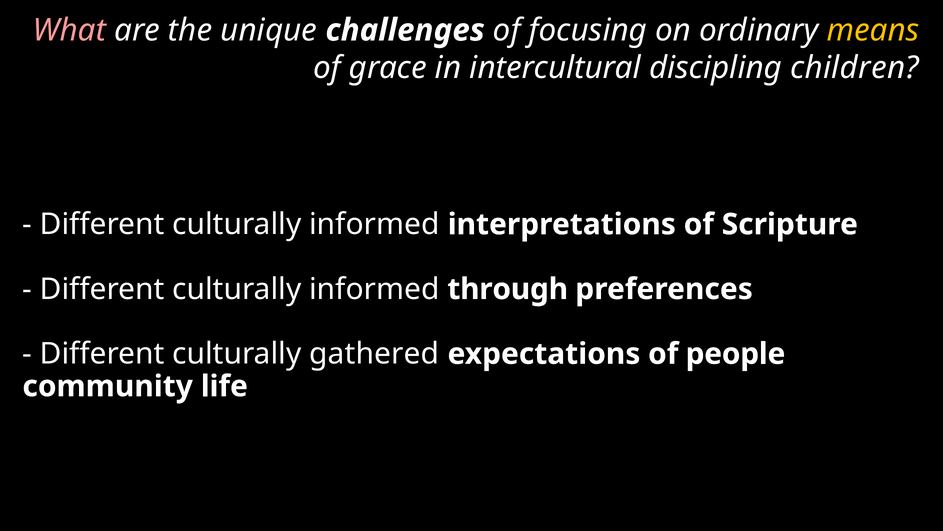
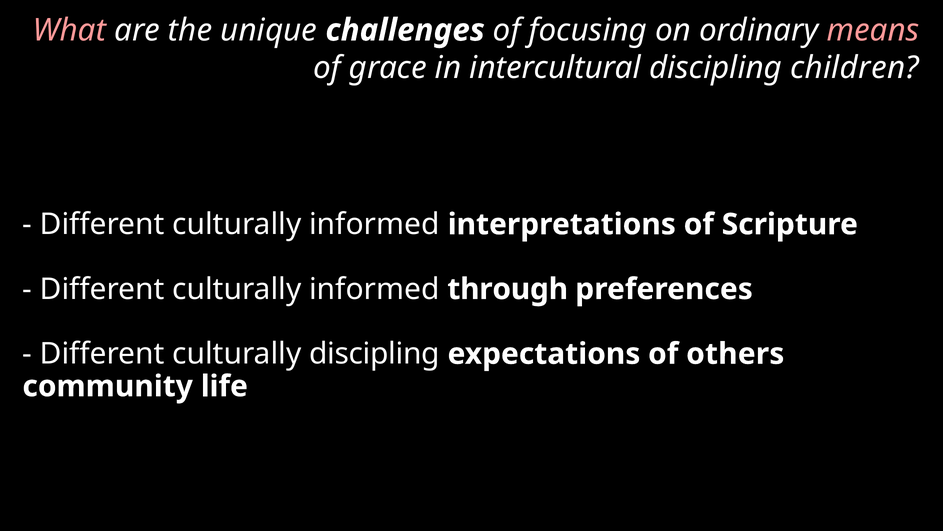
means colour: yellow -> pink (873, 30)
culturally gathered: gathered -> discipling (375, 354)
people: people -> others (735, 354)
